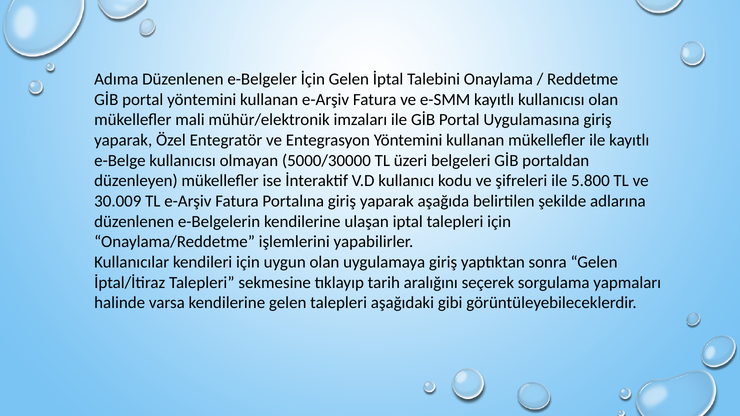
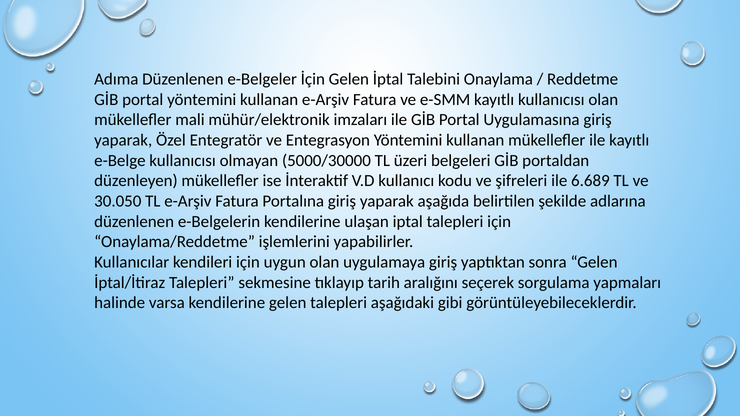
5.800: 5.800 -> 6.689 (590, 181)
30.009: 30.009 -> 30.050 (118, 201)
